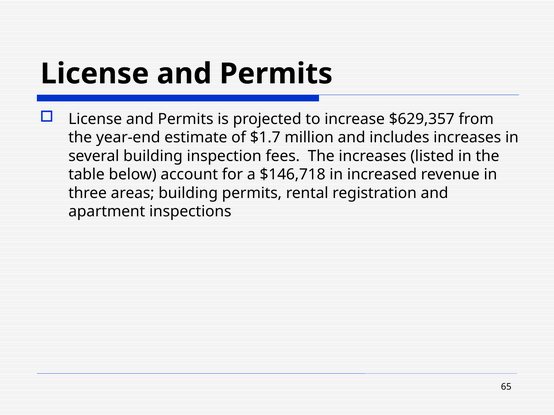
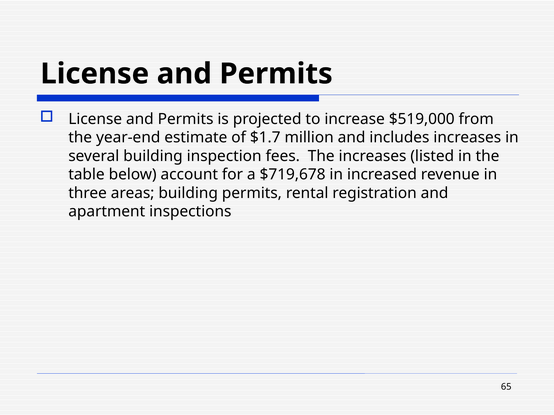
$629,357: $629,357 -> $519,000 (422, 119)
$146,718: $146,718 -> $719,678 (293, 175)
